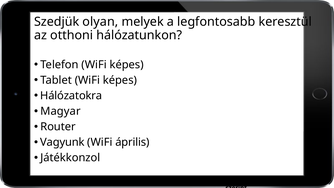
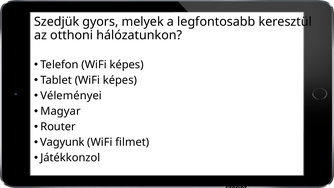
olyan: olyan -> gyors (100, 22)
Hálózatokra: Hálózatokra -> Véleményei (71, 96)
április: április -> filmet (132, 142)
